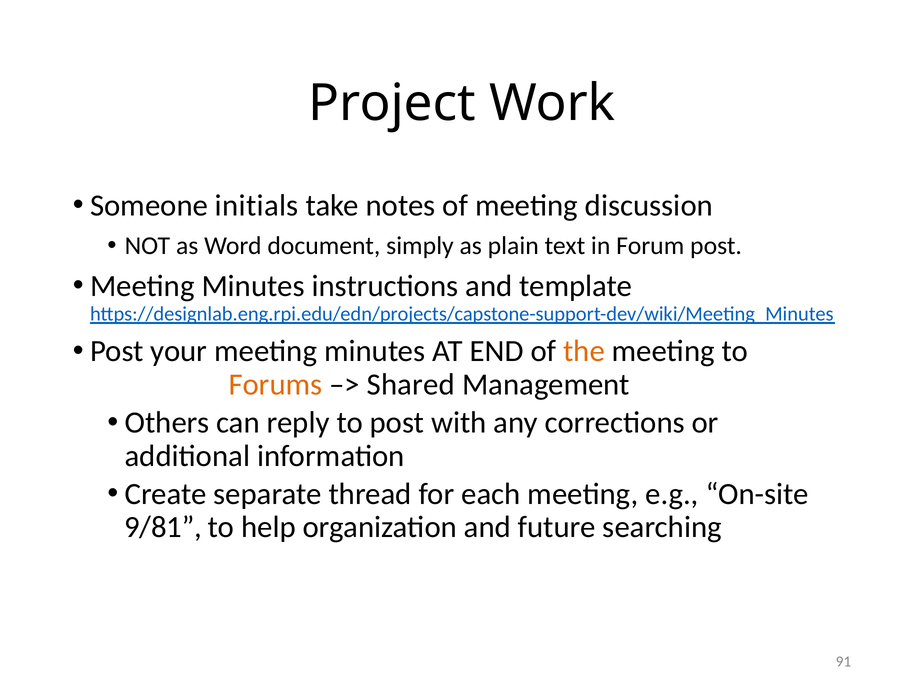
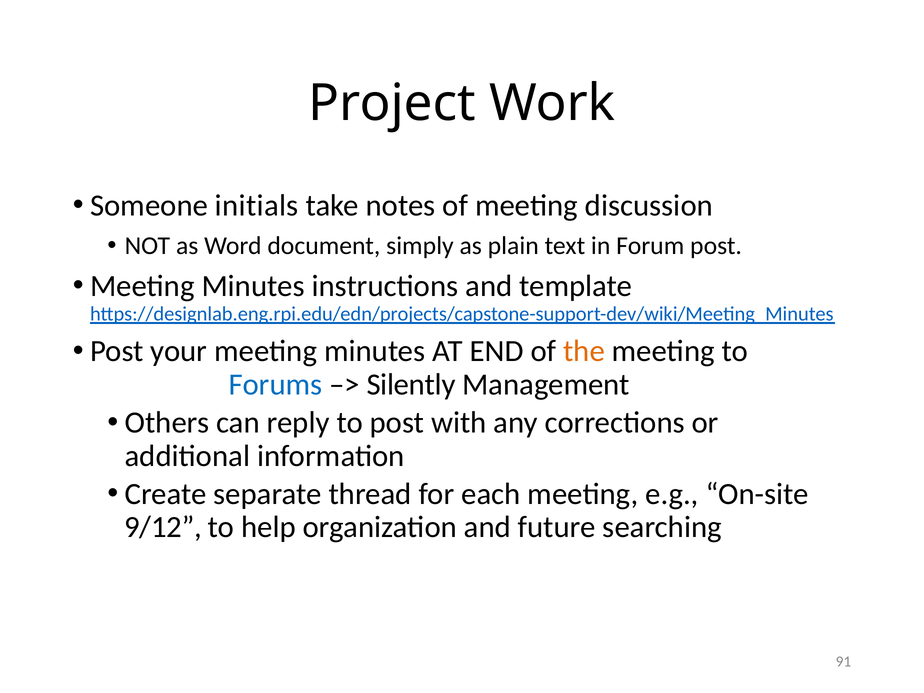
Forums colour: orange -> blue (275, 385)
Shared: Shared -> Silently (411, 385)
9/81: 9/81 -> 9/12 (163, 527)
